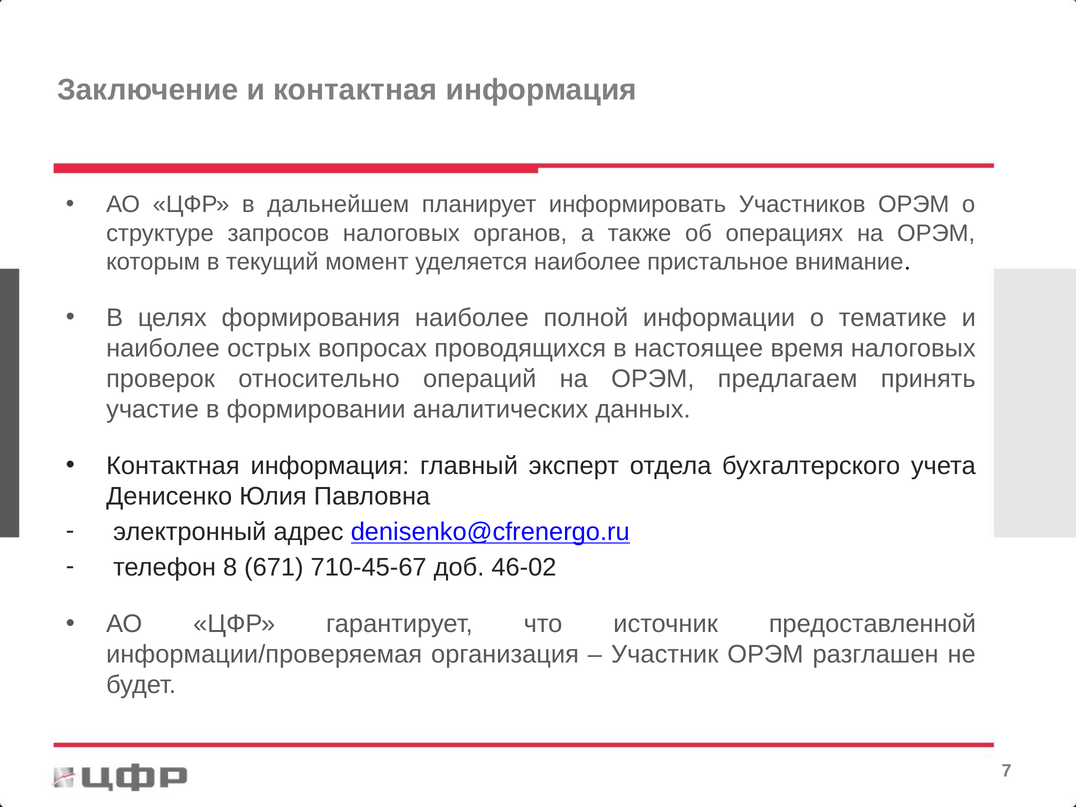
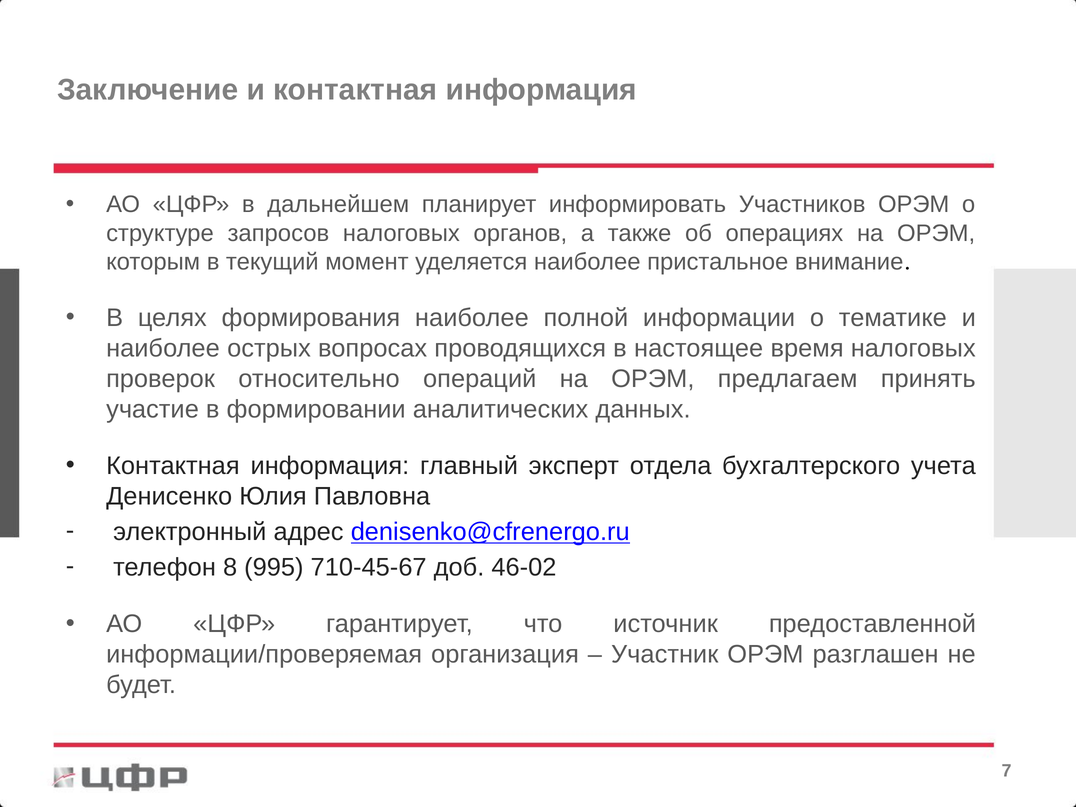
671: 671 -> 995 (274, 567)
